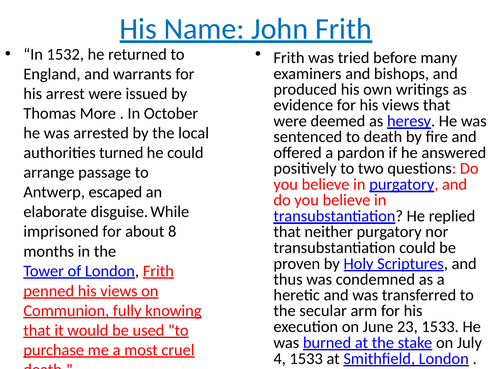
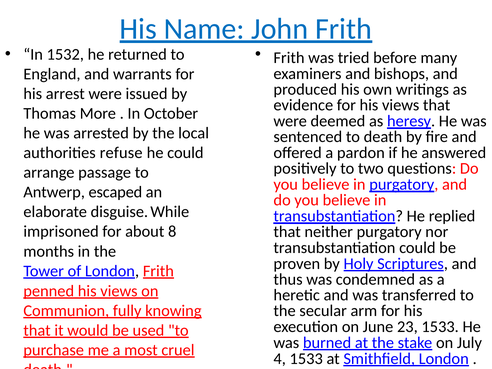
turned: turned -> refuse (121, 153)
